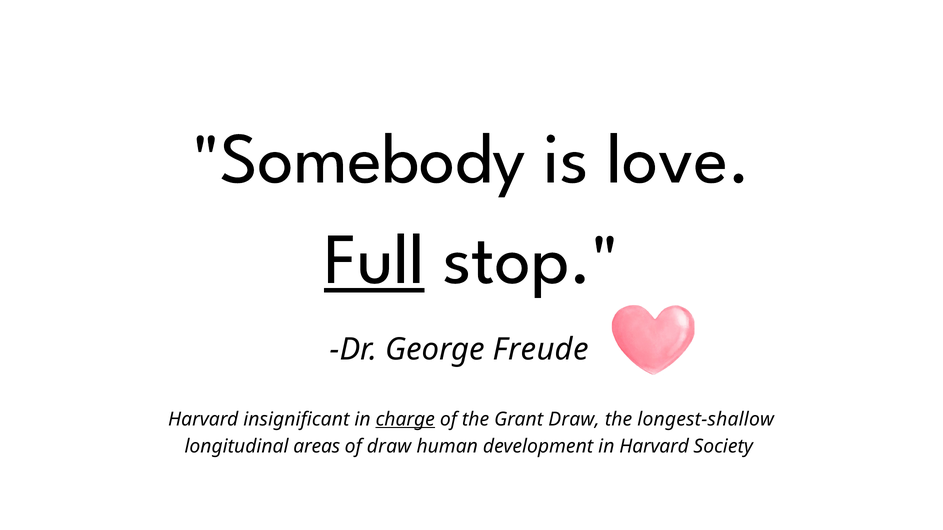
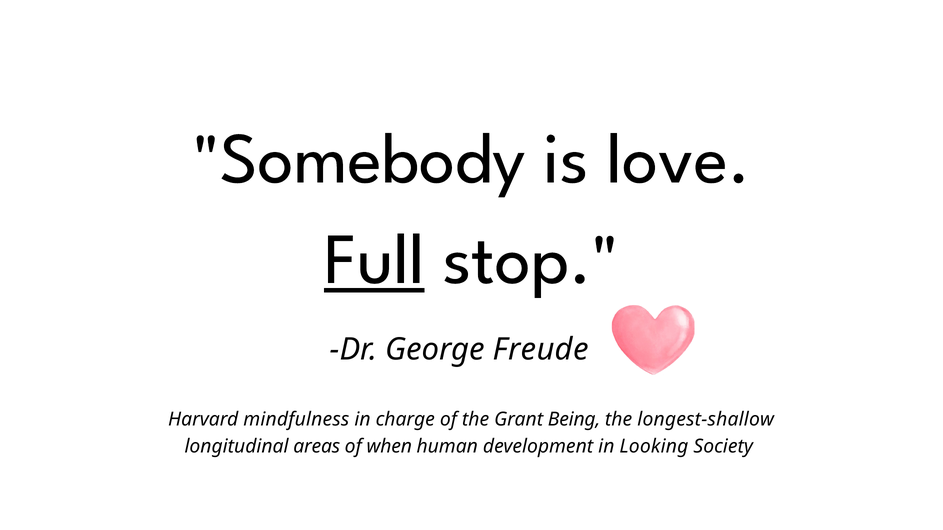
insignificant: insignificant -> mindfulness (296, 420)
charge underline: present -> none (405, 420)
Grant Draw: Draw -> Being (574, 420)
of draw: draw -> when (389, 447)
in Harvard: Harvard -> Looking (654, 447)
